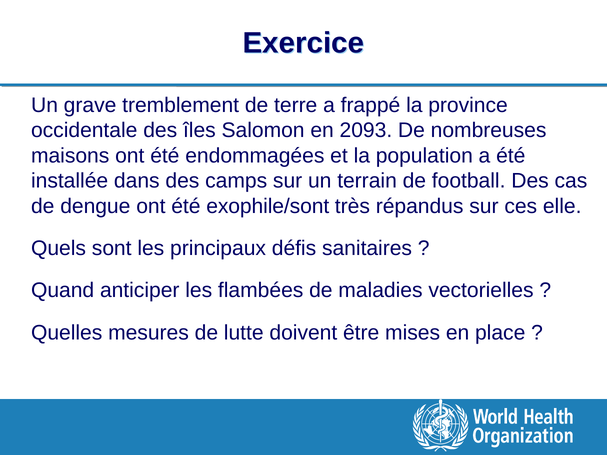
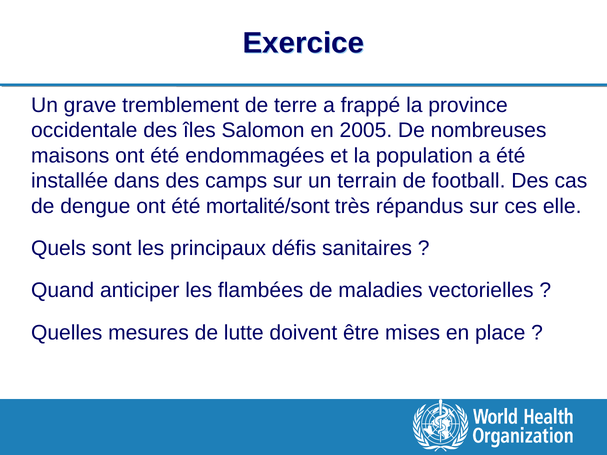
2093: 2093 -> 2005 (366, 130)
exophile/sont: exophile/sont -> mortalité/sont (268, 206)
